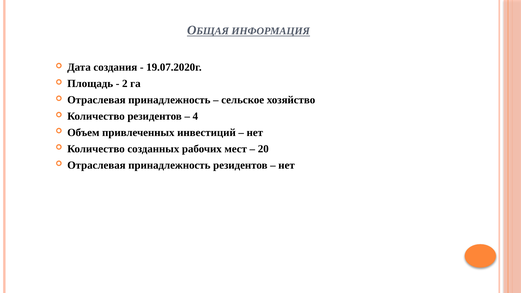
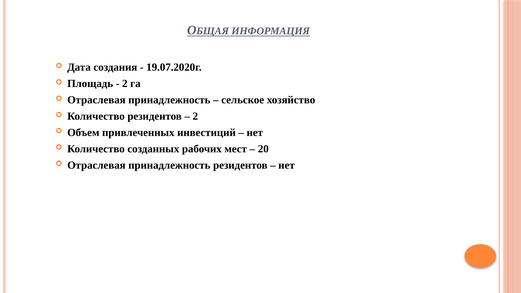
4: 4 -> 2 (195, 116)
